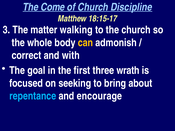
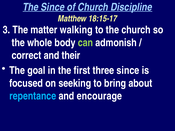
The Come: Come -> Since (53, 7)
can colour: yellow -> light green (85, 43)
with: with -> their (71, 56)
three wrath: wrath -> since (128, 71)
